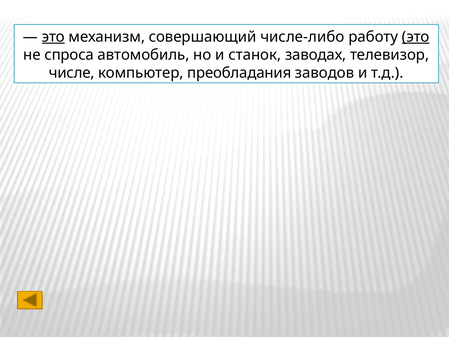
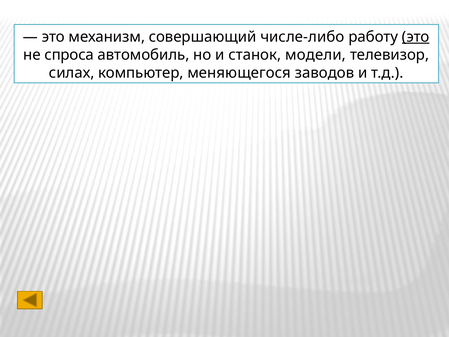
это underline: present -> none (53, 37)
заводах: заводах -> модели (315, 55)
числе: числе -> силах (72, 73)
преобладания: преобладания -> меняющегося (239, 73)
